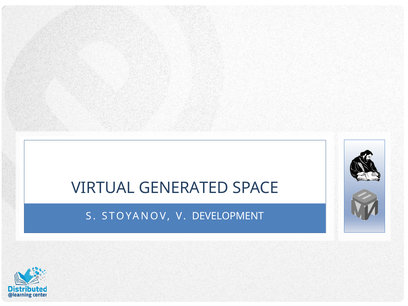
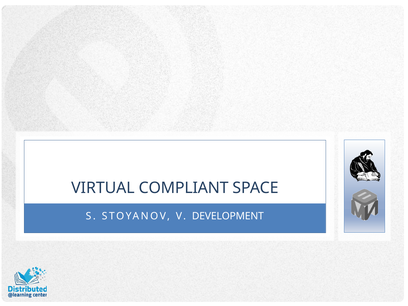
GENERATED: GENERATED -> COMPLIANT (184, 188)
